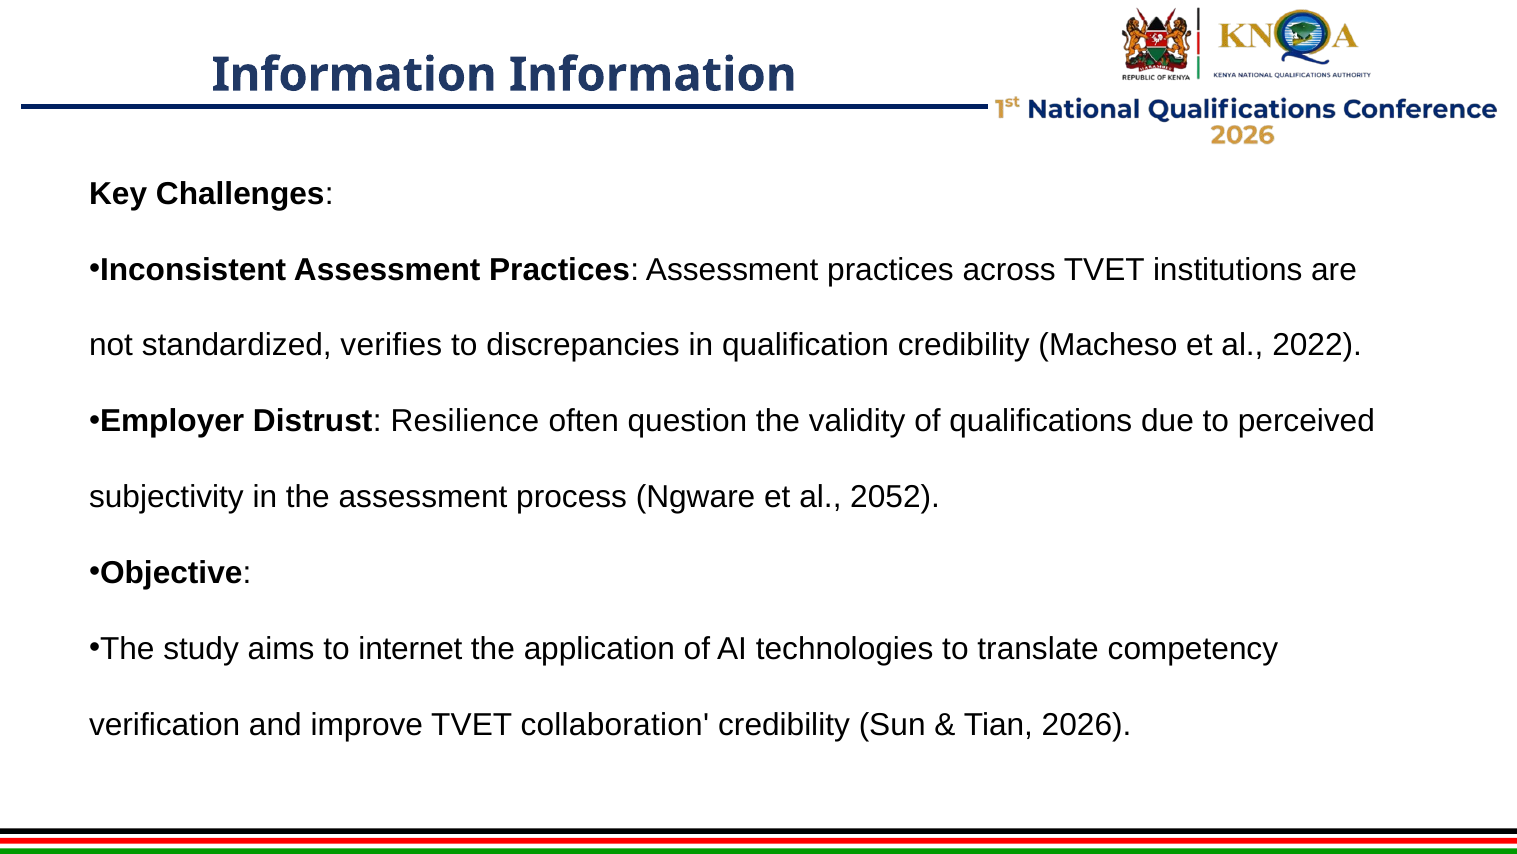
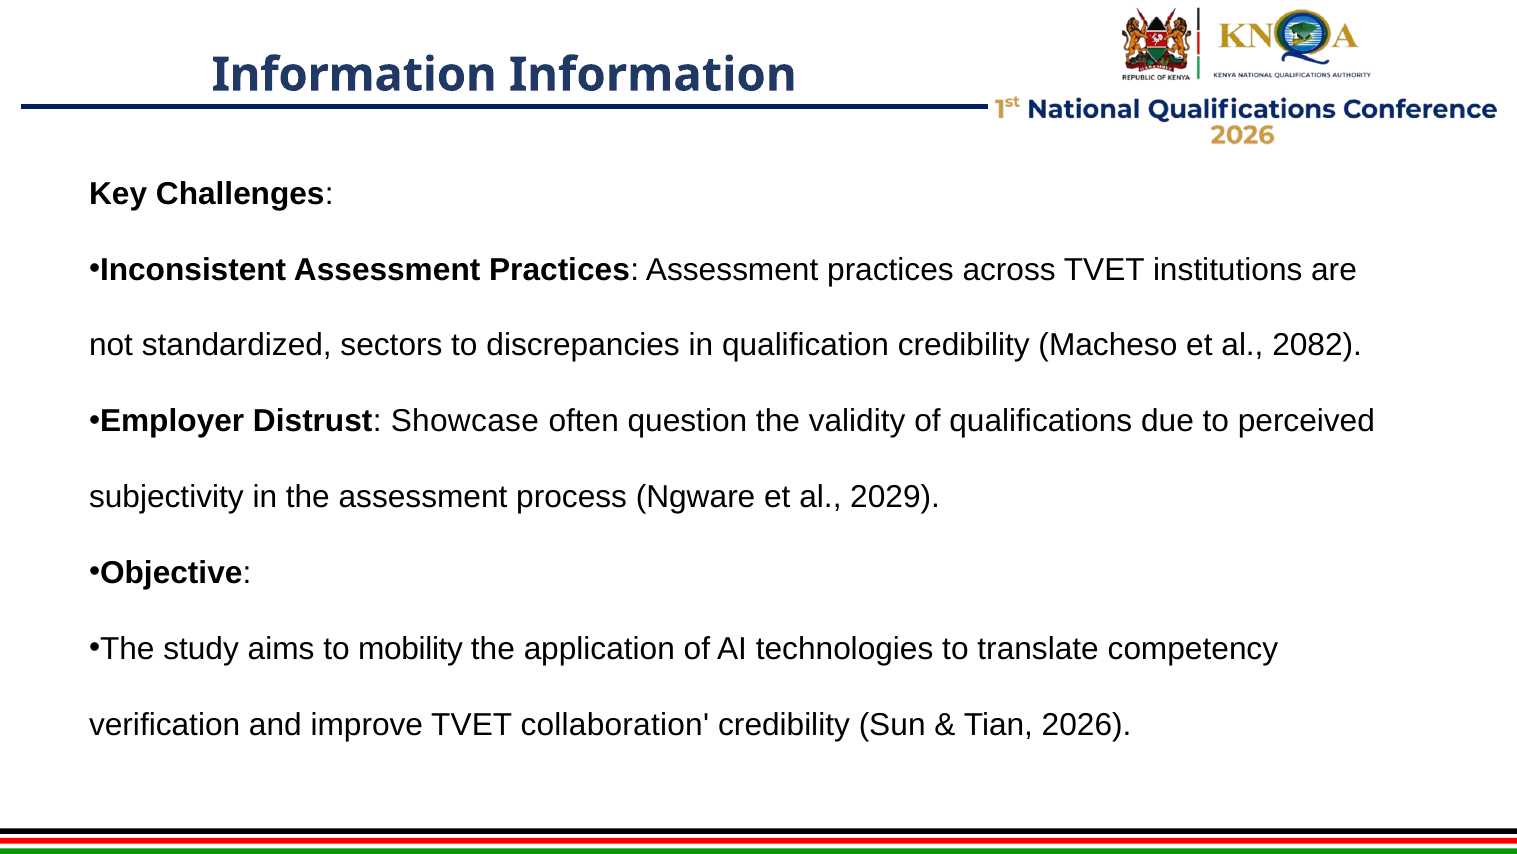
verifies: verifies -> sectors (391, 345)
2022: 2022 -> 2082 (1317, 345)
Resilience: Resilience -> Showcase (465, 421)
2052: 2052 -> 2029 (895, 497)
internet: internet -> mobility (411, 649)
